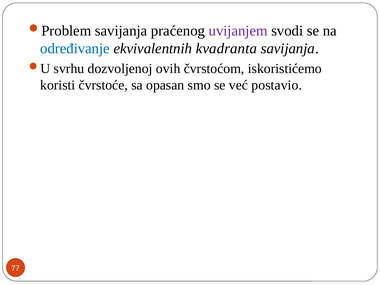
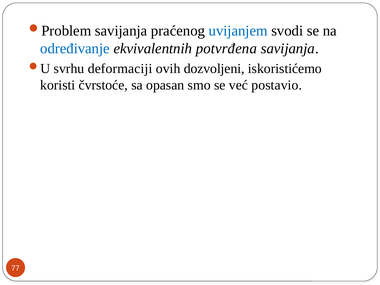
uvijanjem colour: purple -> blue (238, 31)
kvadranta: kvadranta -> potvrđena (226, 48)
dozvoljenoj: dozvoljenoj -> deformaciji (120, 69)
čvrstoćom: čvrstoćom -> dozvoljeni (214, 69)
